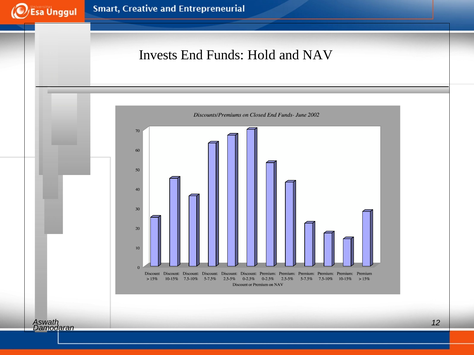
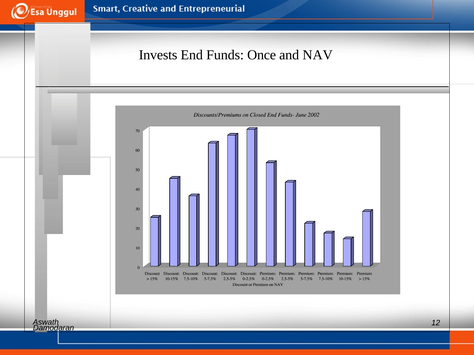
Hold: Hold -> Once (262, 55)
